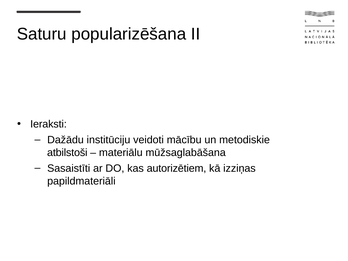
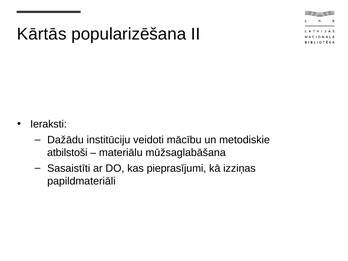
Saturu: Saturu -> Kārtās (42, 34)
autorizētiem: autorizētiem -> pieprasījumi (176, 168)
